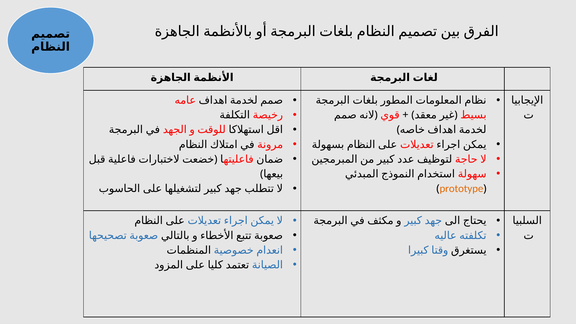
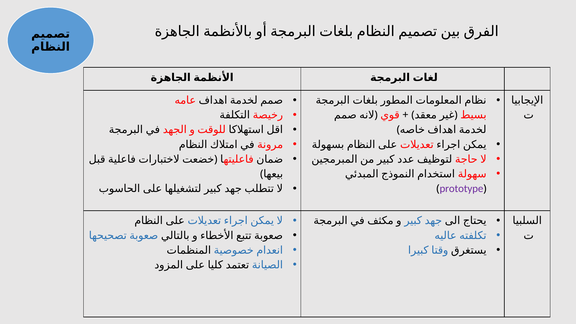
prototype colour: orange -> purple (461, 189)
